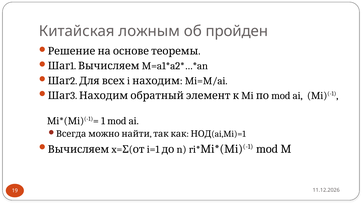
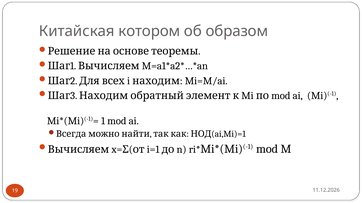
ложным: ложным -> котором (149, 31)
пройден: пройден -> образом (237, 31)
